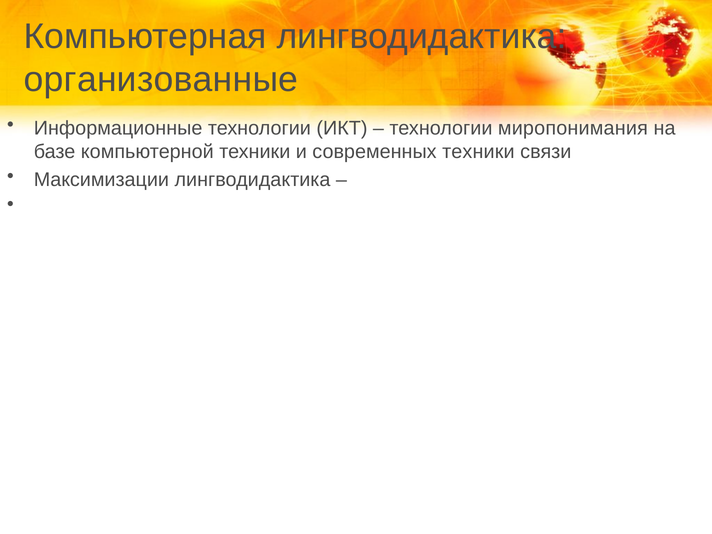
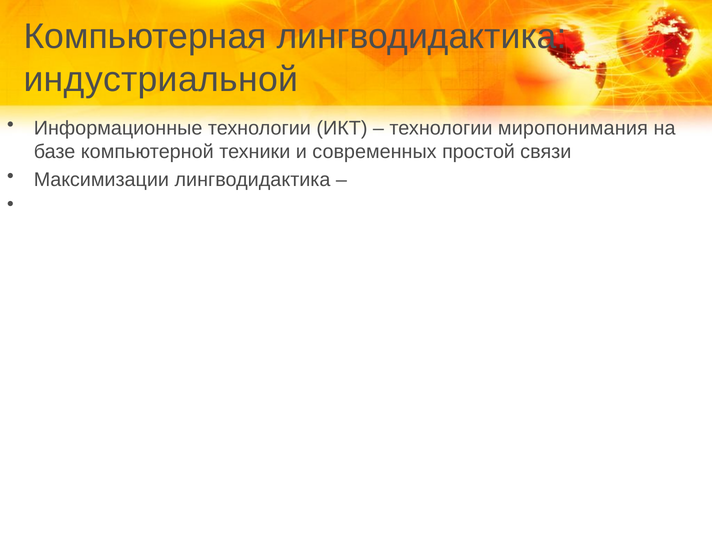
организованные: организованные -> индустриальной (161, 79)
современных техники: техники -> простой (479, 152)
